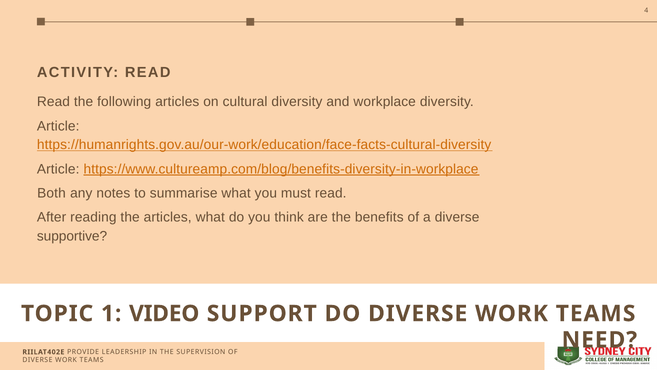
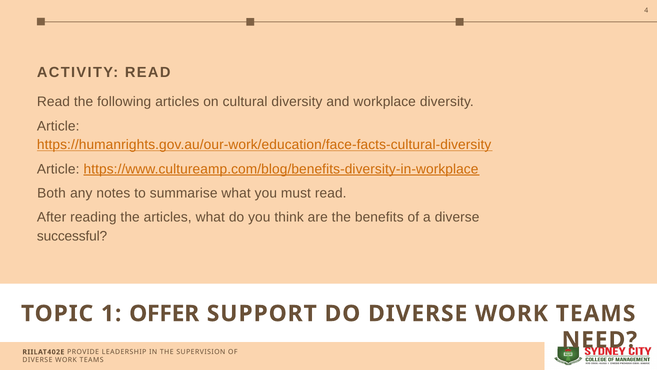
supportive: supportive -> successful (72, 236)
VIDEO: VIDEO -> OFFER (164, 313)
